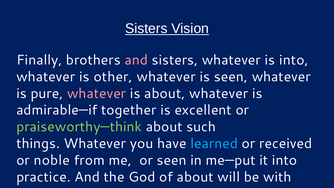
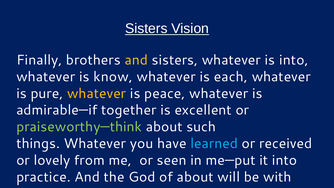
and colour: pink -> yellow (136, 60)
other: other -> know (113, 77)
is seen: seen -> each (231, 77)
whatever colour: pink -> yellow (97, 93)
is about: about -> peace (165, 93)
noble: noble -> lovely (52, 160)
